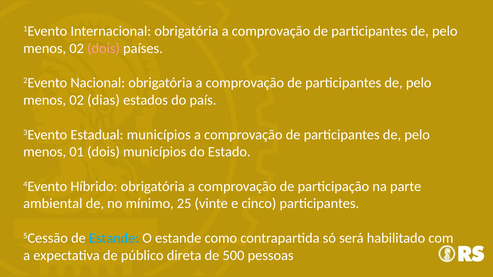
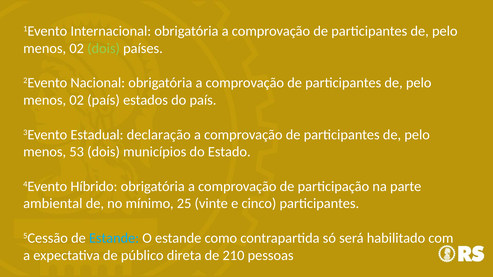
dois colour: pink -> light green (104, 48)
02 dias: dias -> país (103, 100)
Estadual municípios: municípios -> declaração (159, 135)
01: 01 -> 53 (77, 152)
500: 500 -> 210 (233, 256)
